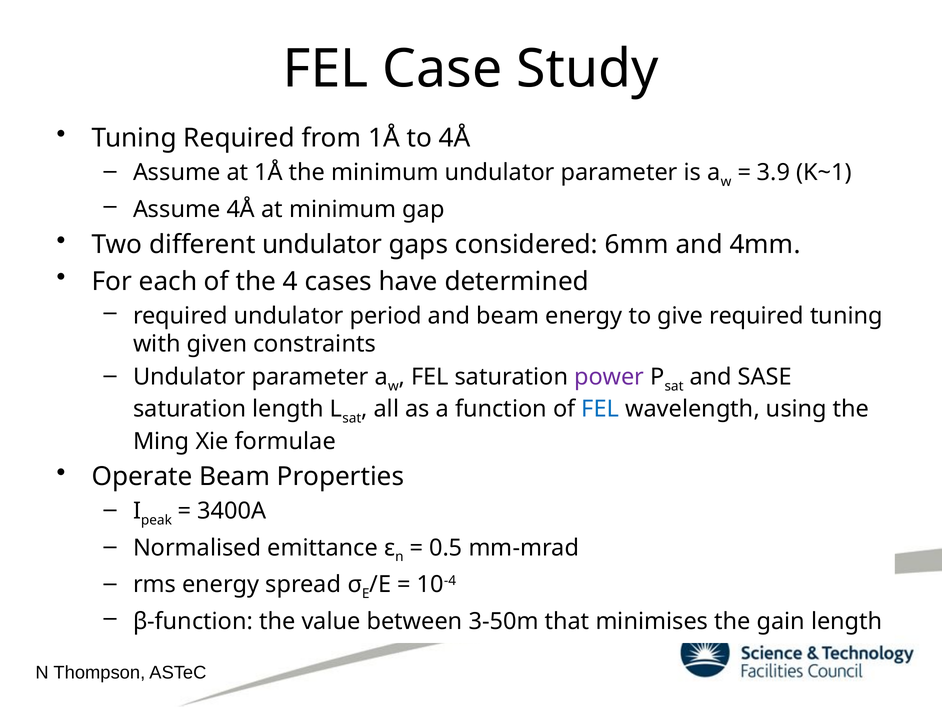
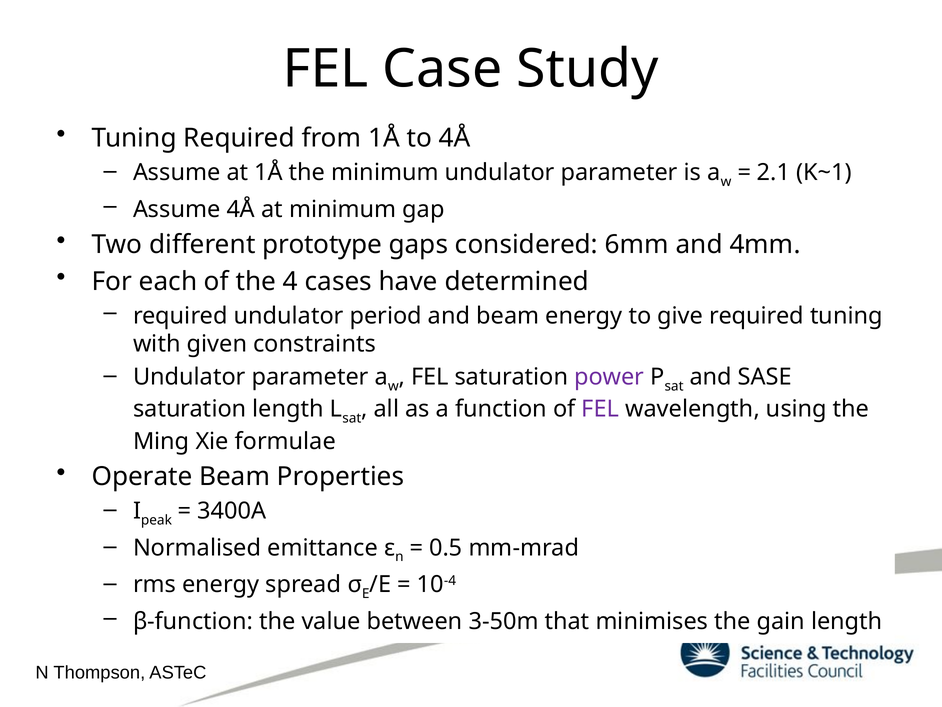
3.9: 3.9 -> 2.1 (774, 172)
different undulator: undulator -> prototype (322, 245)
FEL colour: blue -> purple (600, 409)
